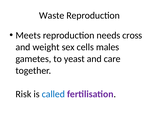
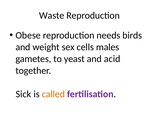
Meets: Meets -> Obese (28, 35)
cross: cross -> birds (132, 35)
care: care -> acid (112, 58)
Risk: Risk -> Sick (23, 94)
called colour: blue -> orange (53, 94)
